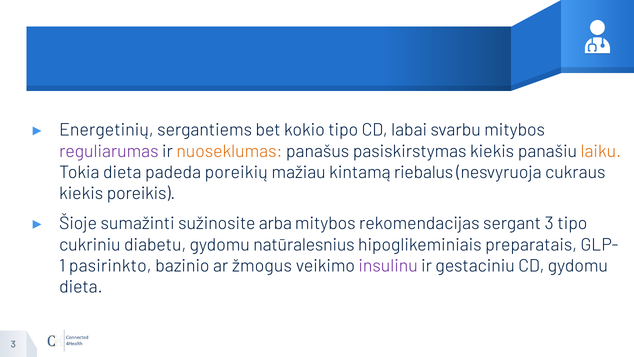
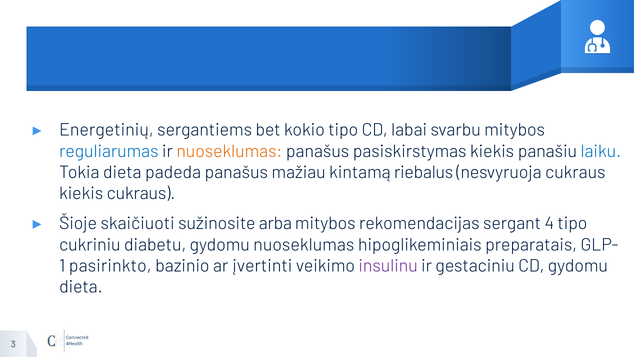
reguliarumas colour: purple -> blue (109, 151)
laiku colour: orange -> blue (601, 151)
padeda poreikių: poreikių -> panašus (236, 172)
kiekis poreikis: poreikis -> cukraus (141, 193)
sumažinti: sumažinti -> skaičiuoti (138, 223)
sergant 3: 3 -> 4 (549, 223)
gydomu natūralesnius: natūralesnius -> nuoseklumas (304, 245)
žmogus: žmogus -> įvertinti (262, 266)
